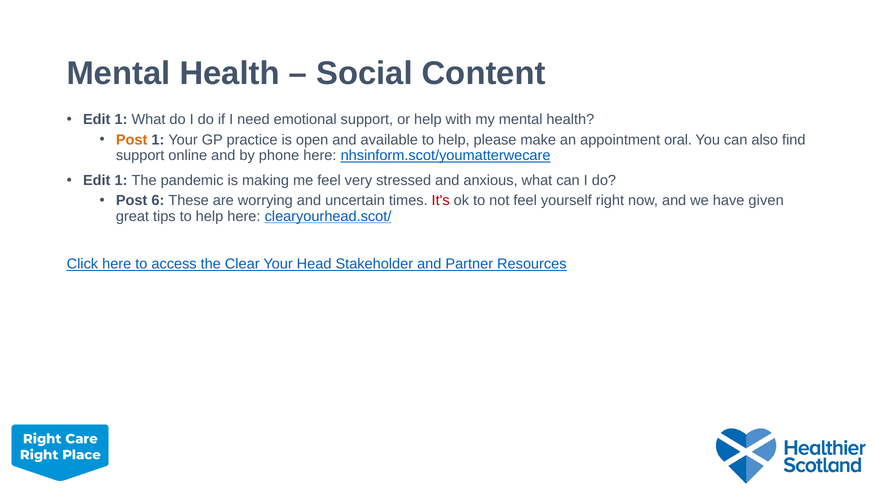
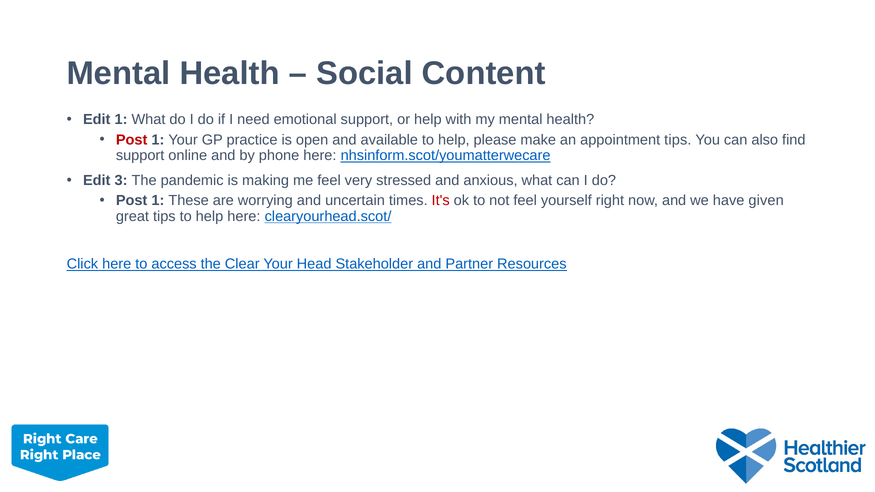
Post colour: orange -> red (132, 140)
appointment oral: oral -> tips (678, 140)
1: 1 -> 3 (121, 180)
6: 6 -> 1 (158, 201)
